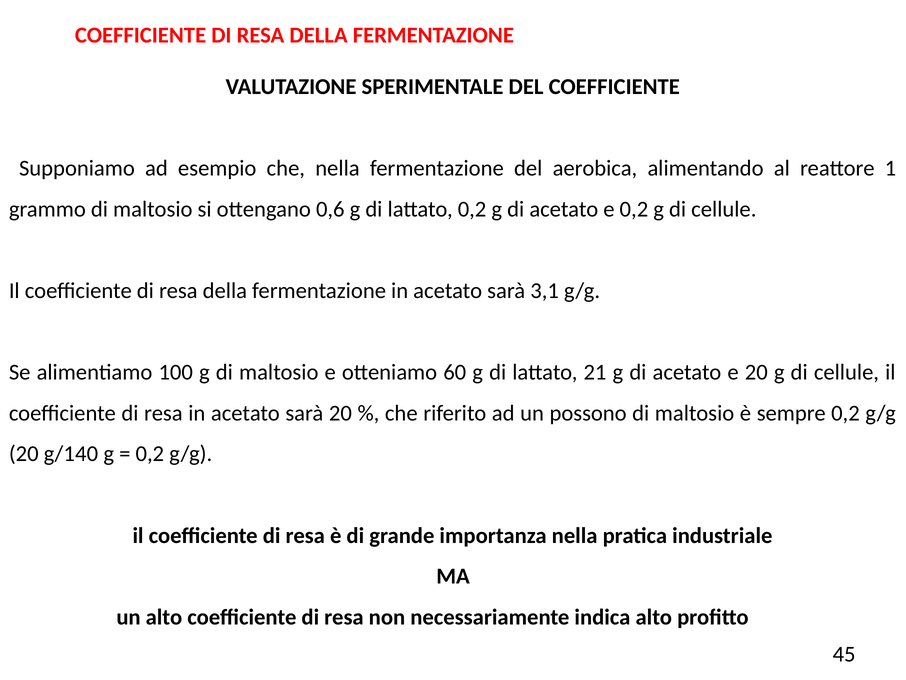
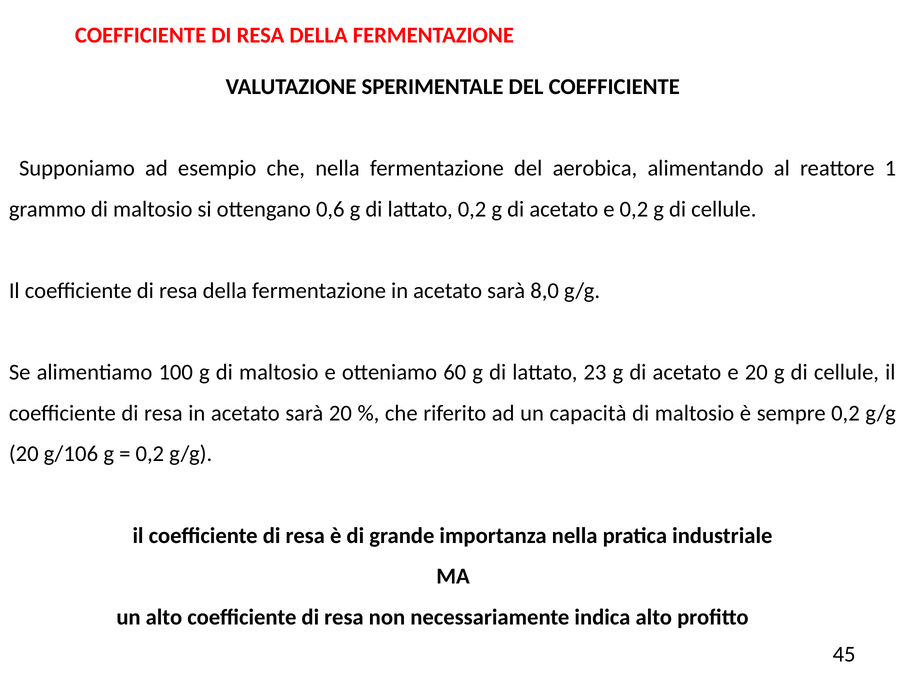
3,1: 3,1 -> 8,0 (545, 291)
21: 21 -> 23 (595, 372)
possono: possono -> capacità (588, 413)
g/140: g/140 -> g/106 (71, 454)
